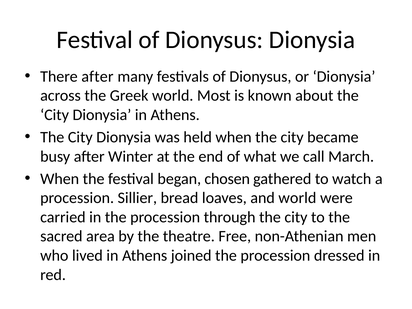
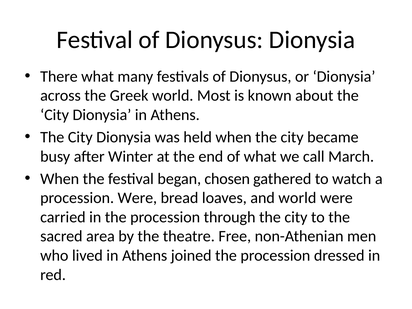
There after: after -> what (98, 76)
procession Sillier: Sillier -> Were (137, 198)
